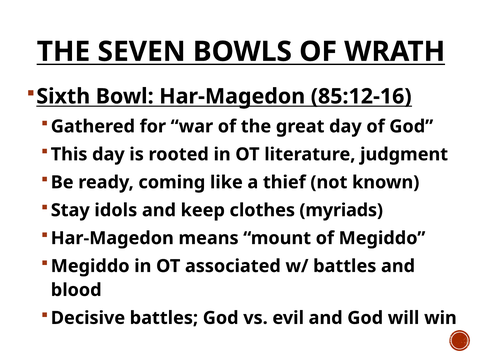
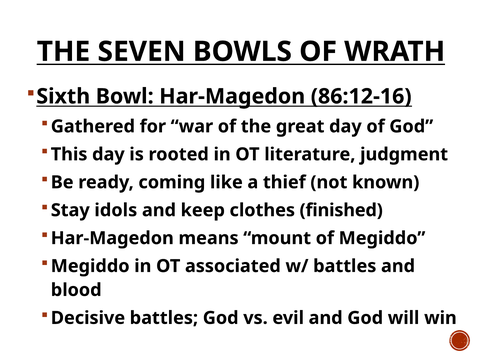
85:12-16: 85:12-16 -> 86:12-16 (361, 96)
myriads: myriads -> finished (341, 210)
